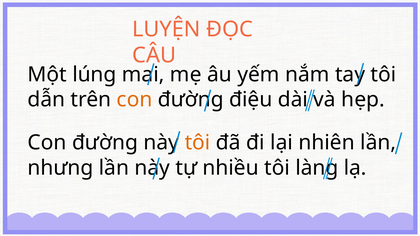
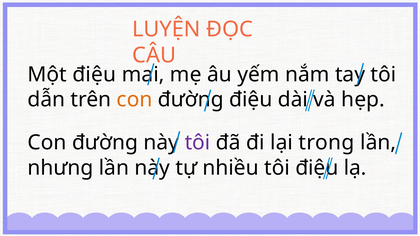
Một lúng: lúng -> điệu (94, 75)
tôi colour: orange -> purple (198, 143)
nhiên: nhiên -> trong (326, 143)
tôi làng: làng -> điệu (317, 168)
